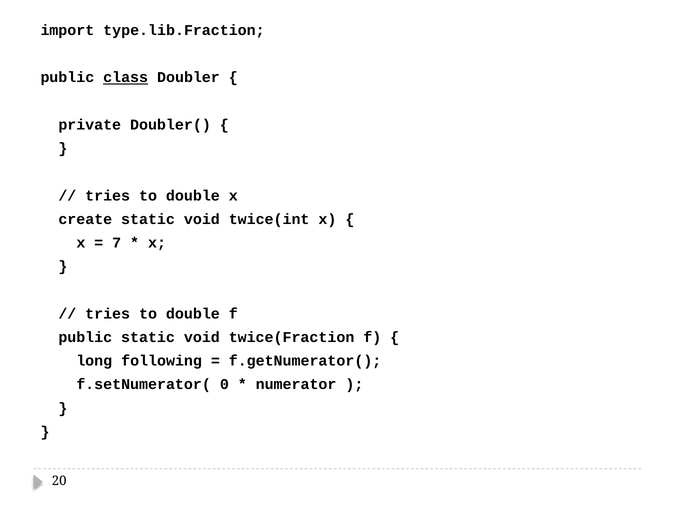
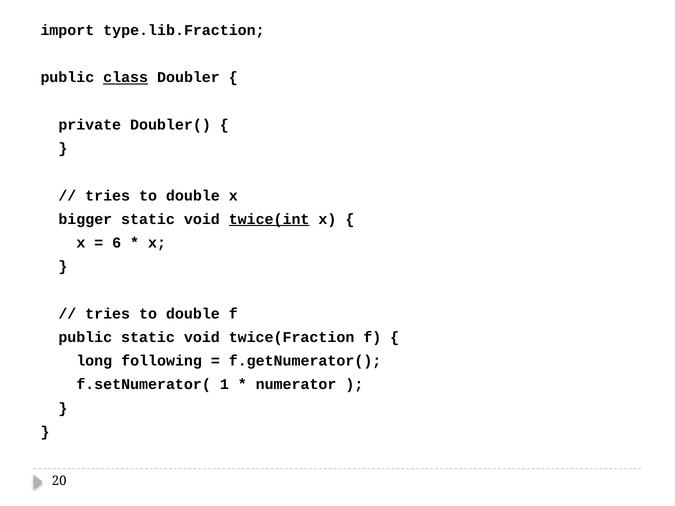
create: create -> bigger (85, 219)
twice(int underline: none -> present (269, 219)
7: 7 -> 6 (117, 243)
0: 0 -> 1 (224, 385)
